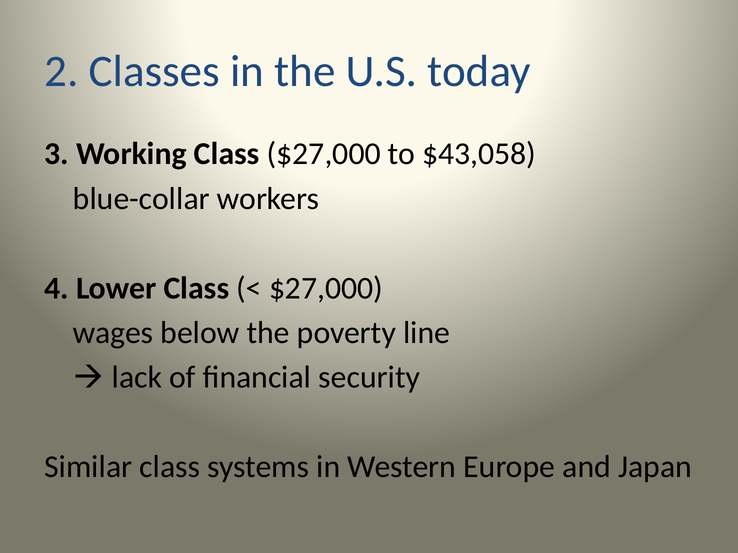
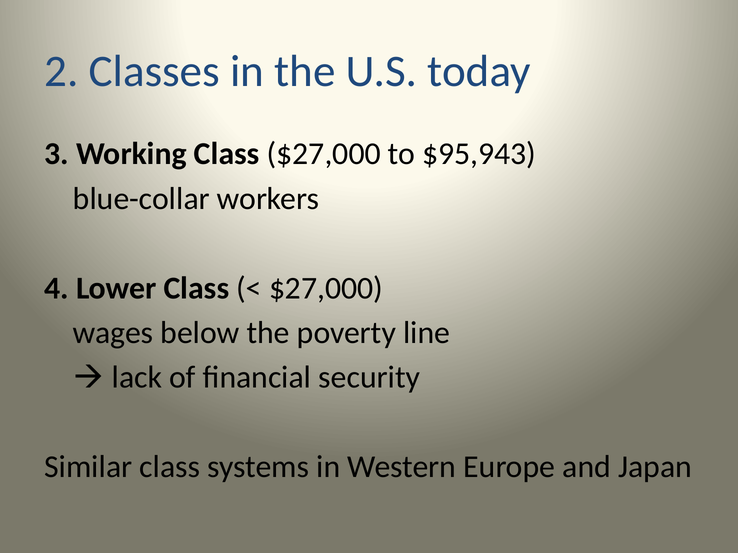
$43,058: $43,058 -> $95,943 (479, 154)
